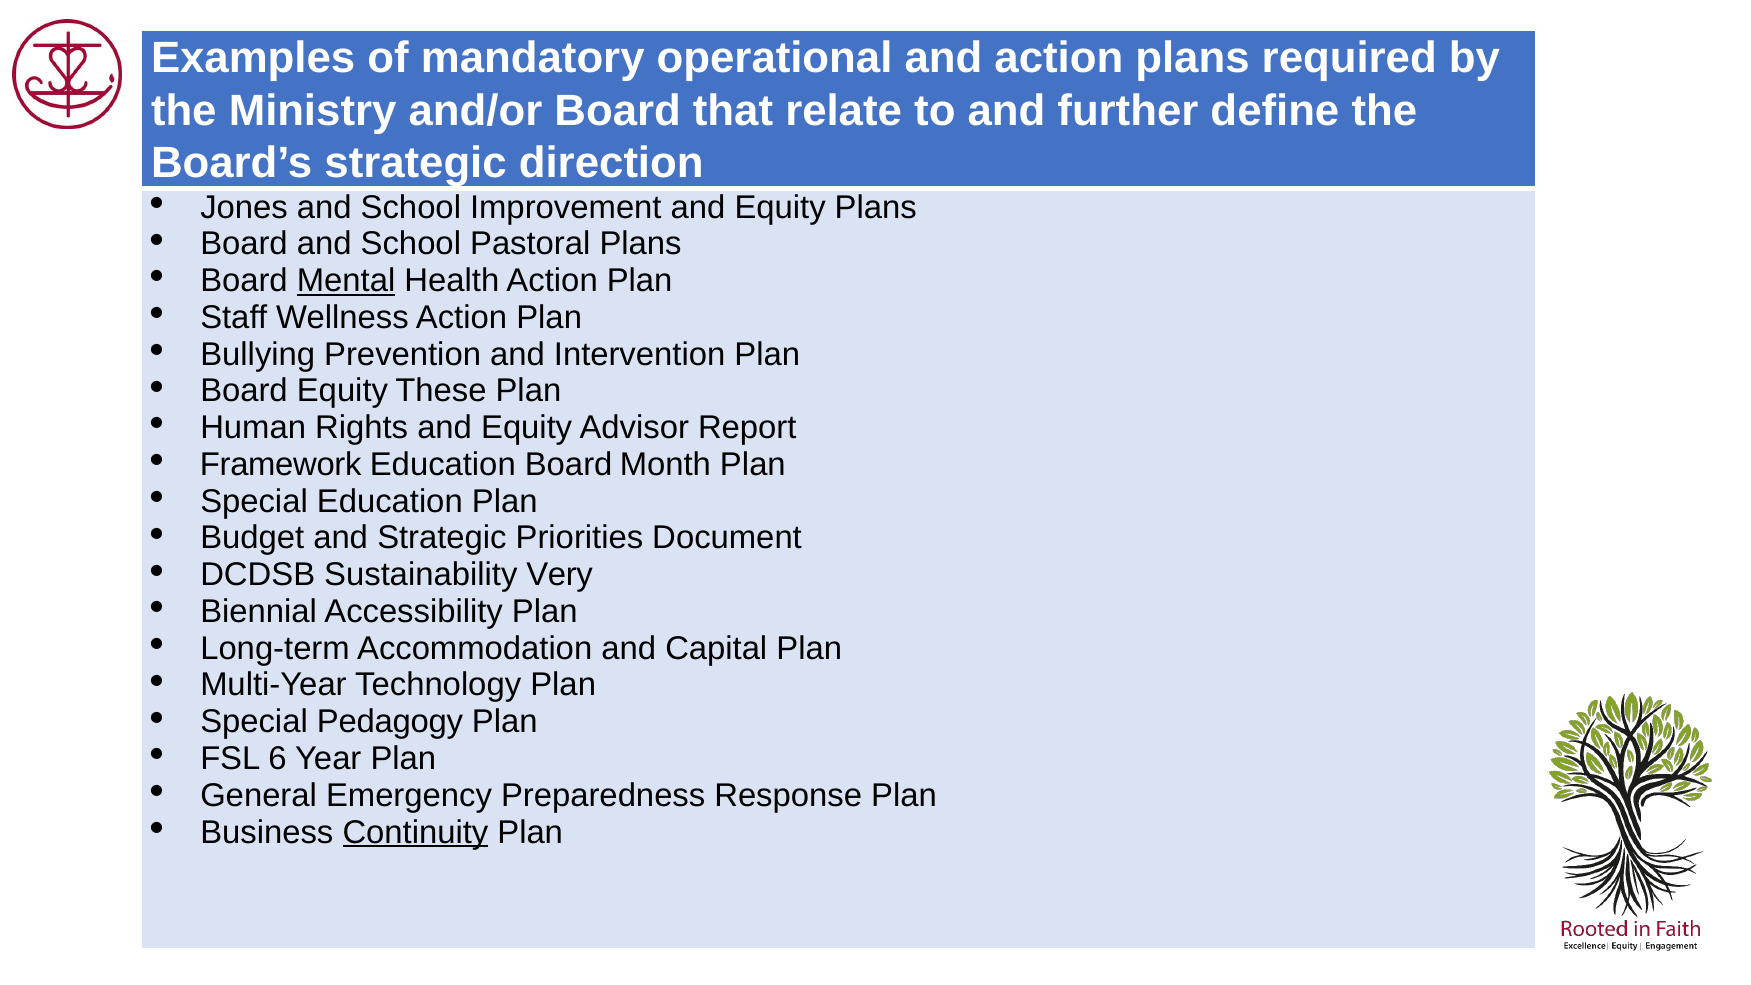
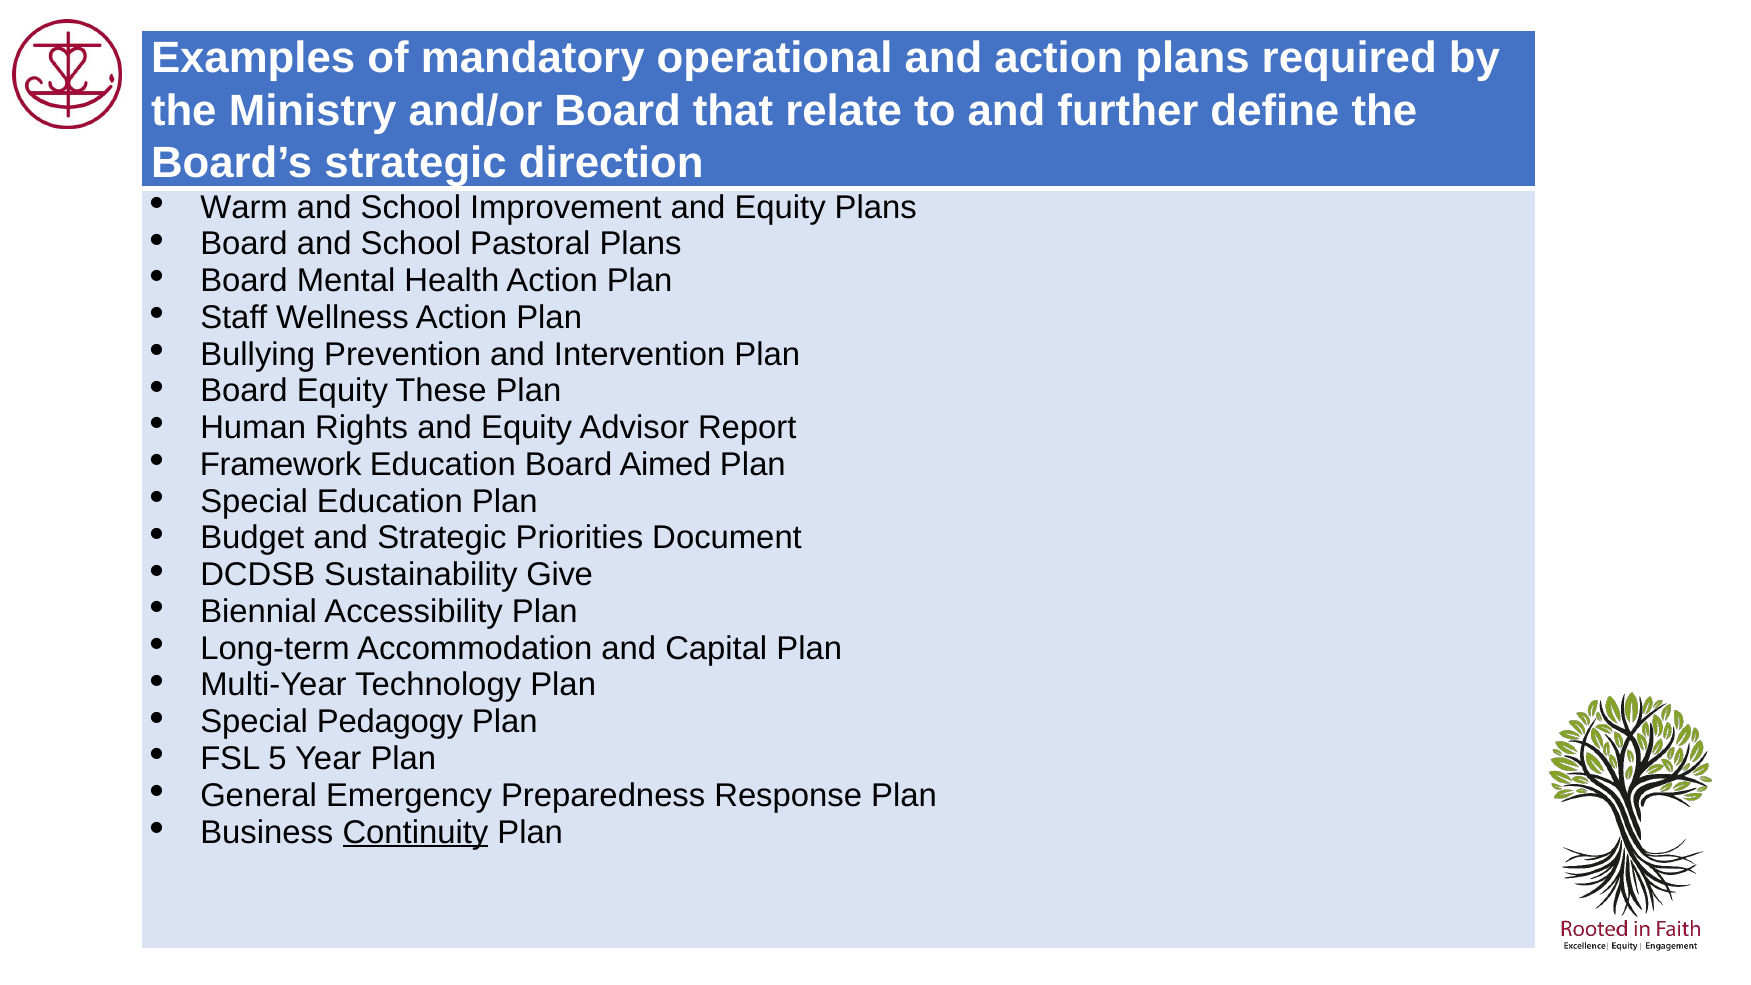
Jones: Jones -> Warm (244, 207)
Mental underline: present -> none (346, 281)
Month: Month -> Aimed (666, 465)
Very: Very -> Give (560, 575)
6: 6 -> 5 (277, 759)
